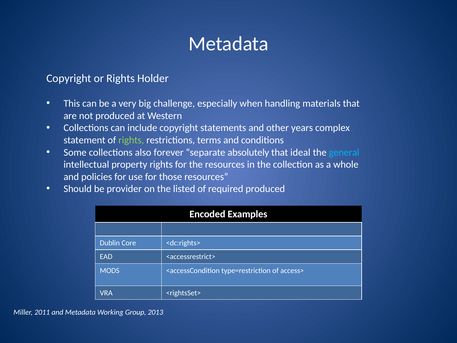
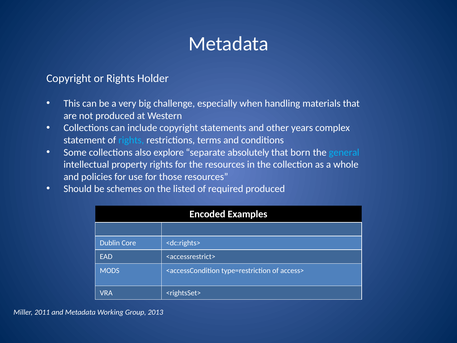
rights colour: light green -> light blue (131, 140)
forever: forever -> explore (169, 152)
ideal: ideal -> born (300, 152)
provider: provider -> schemes (124, 189)
